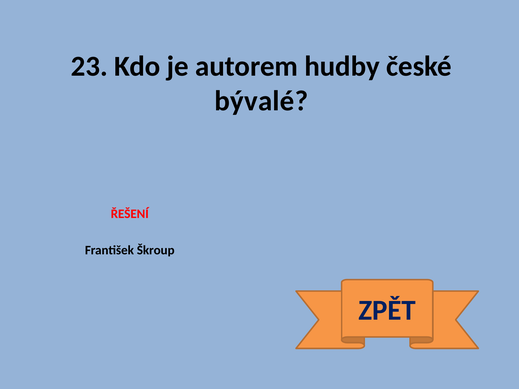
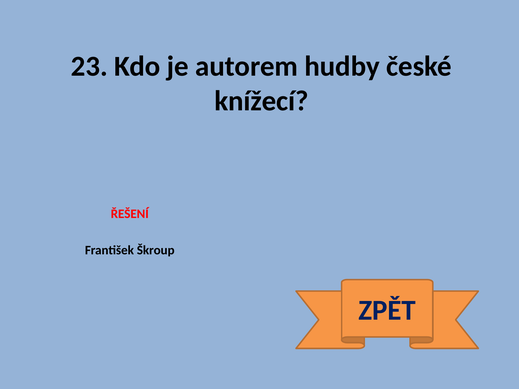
bývalé: bývalé -> knížecí (262, 101)
